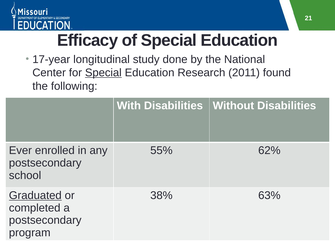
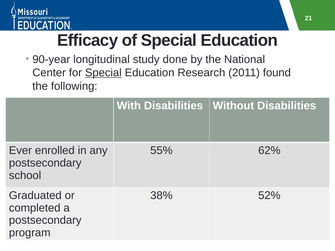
17-year: 17-year -> 90-year (51, 59)
Graduated underline: present -> none (35, 196)
63%: 63% -> 52% (269, 196)
